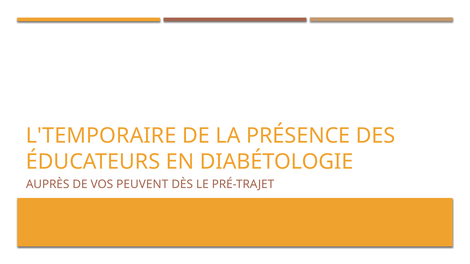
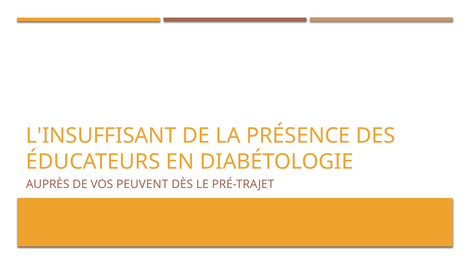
L'TEMPORAIRE: L'TEMPORAIRE -> L'INSUFFISANT (101, 136)
